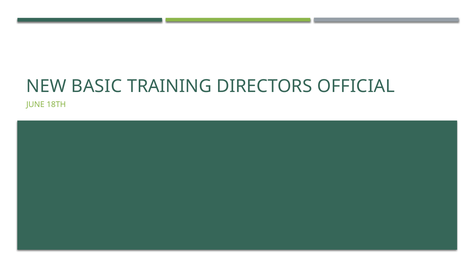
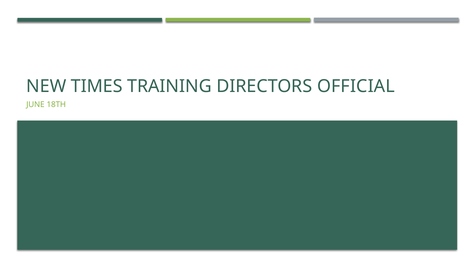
BASIC: BASIC -> TIMES (97, 86)
